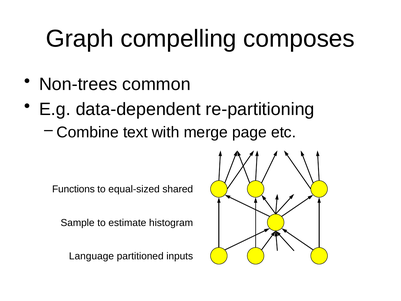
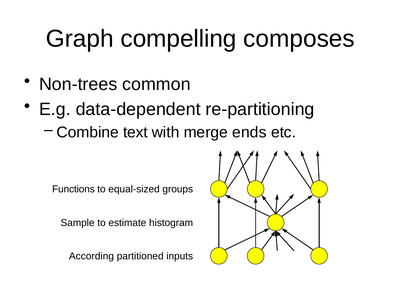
page: page -> ends (249, 132)
shared: shared -> groups (178, 189)
Language: Language -> According (91, 256)
